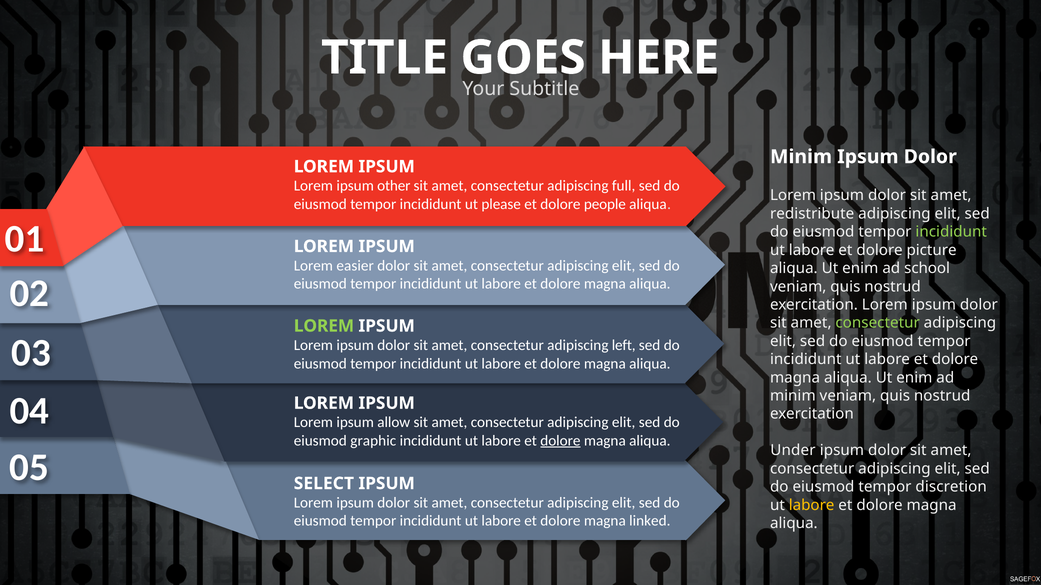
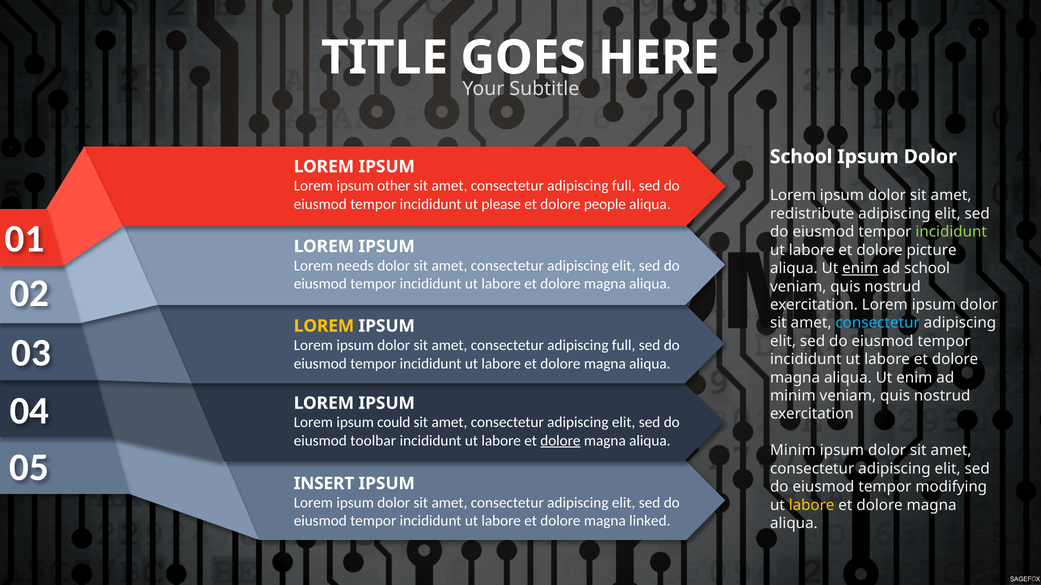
Minim: Minim -> School (801, 157)
easier: easier -> needs (355, 266)
enim underline: none -> present (860, 269)
consectetur colour: light green -> light blue (878, 323)
LOREM colour: light green -> yellow (324, 326)
left: left -> full (624, 346)
allow: allow -> could (394, 423)
graphic: graphic -> toolbar (373, 441)
Under: Under -> Minim (793, 451)
SELECT: SELECT -> INSERT (324, 484)
discretion: discretion -> modifying (951, 487)
